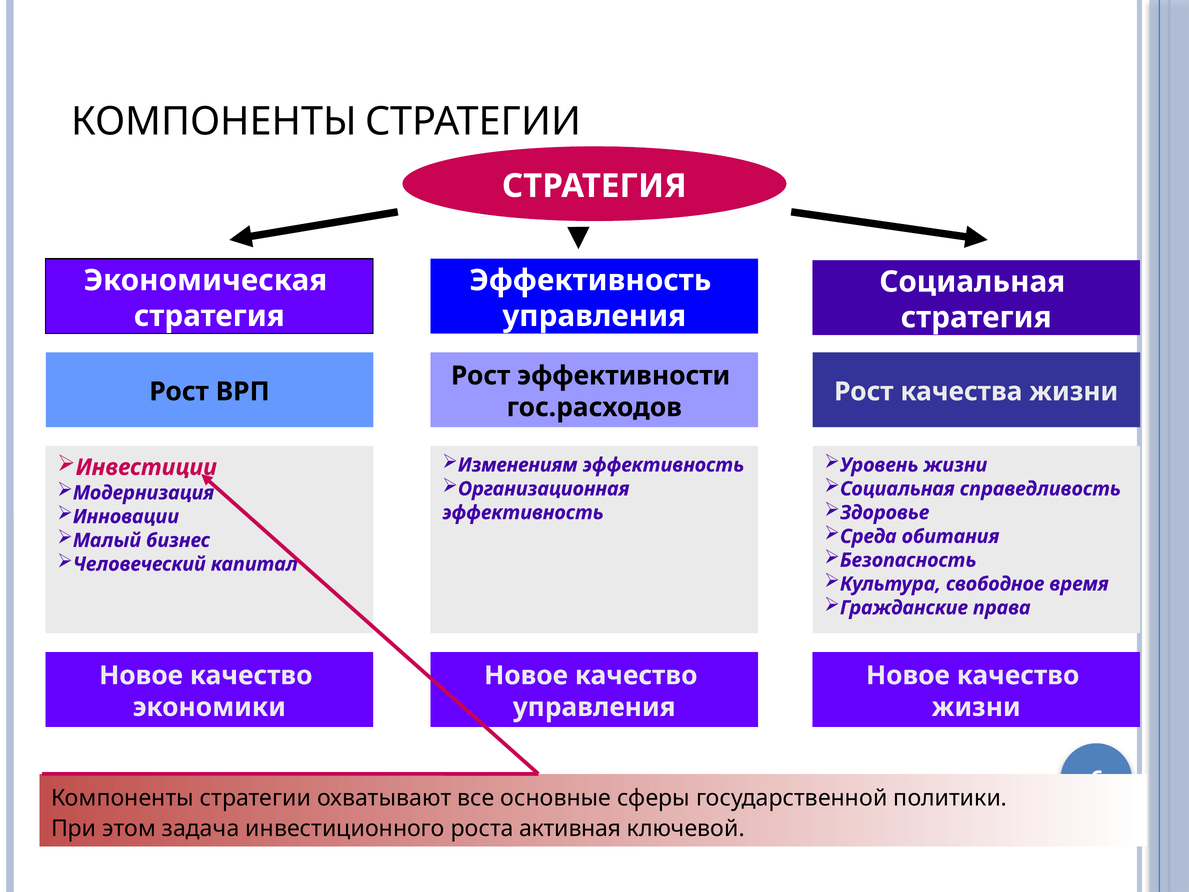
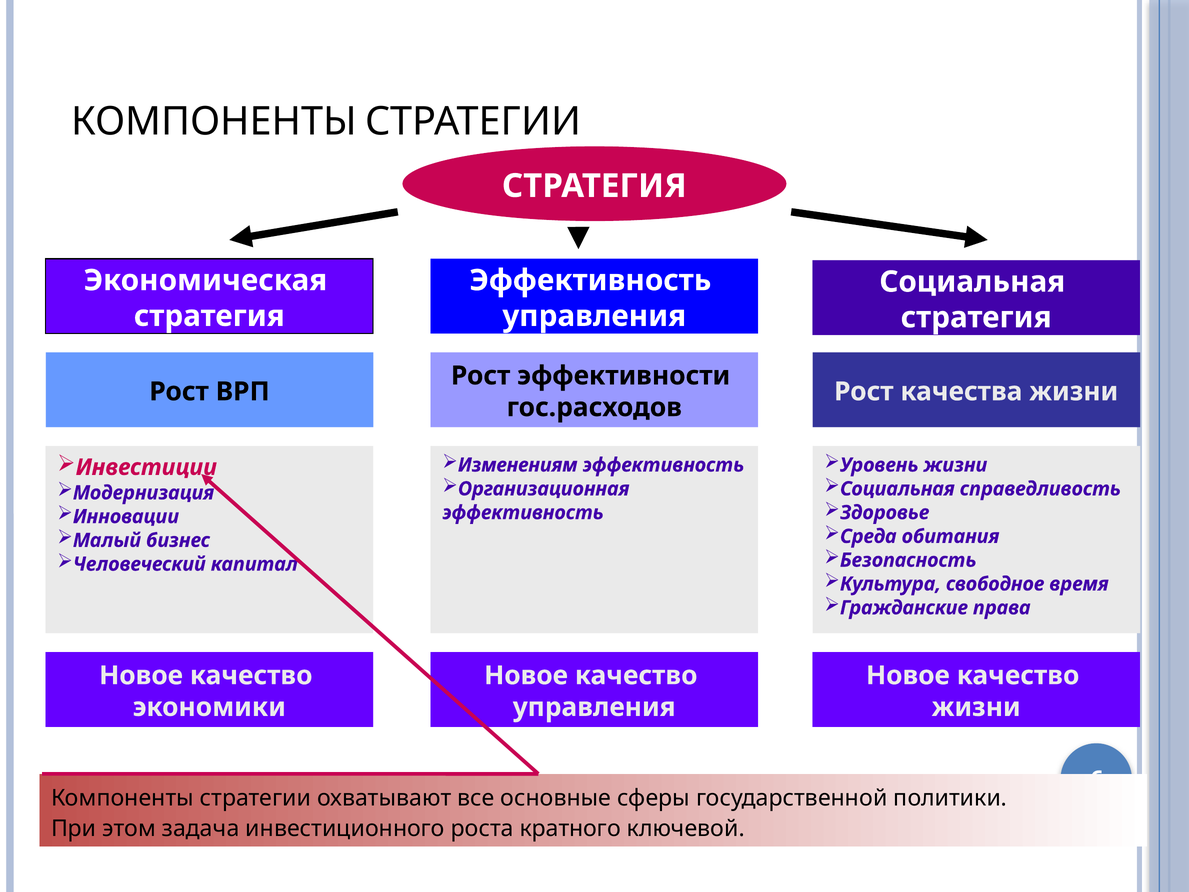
активная: активная -> кратного (570, 828)
